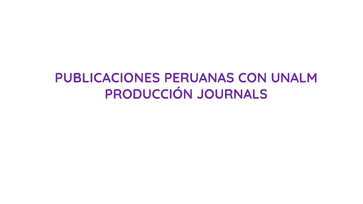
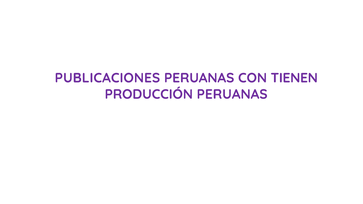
UNALM: UNALM -> TIENEN (294, 78)
PRODUCCIÓN JOURNALS: JOURNALS -> PERUANAS (232, 94)
